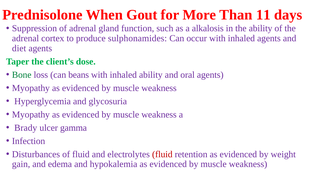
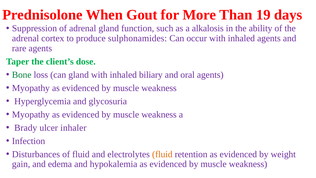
11: 11 -> 19 (263, 15)
diet: diet -> rare (19, 48)
can beans: beans -> gland (79, 75)
inhaled ability: ability -> biliary (151, 75)
gamma: gamma -> inhaler (73, 128)
fluid colour: red -> orange (162, 154)
